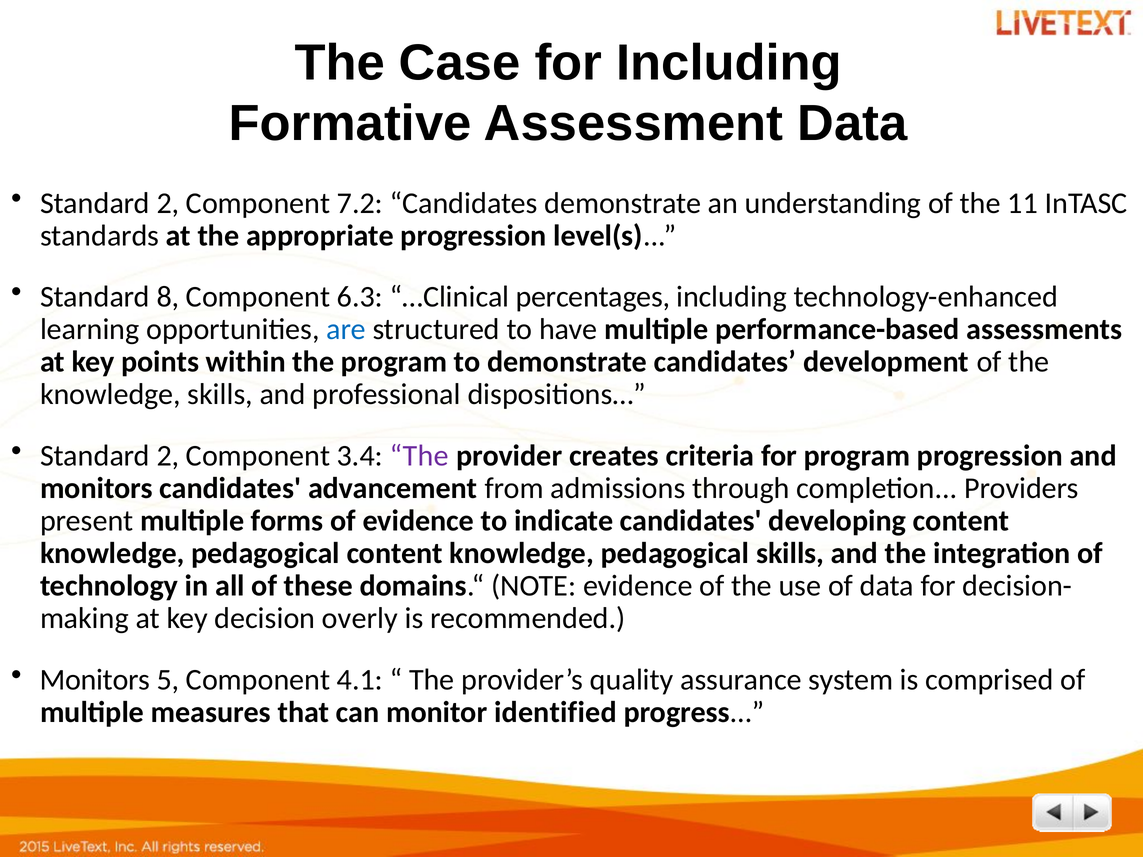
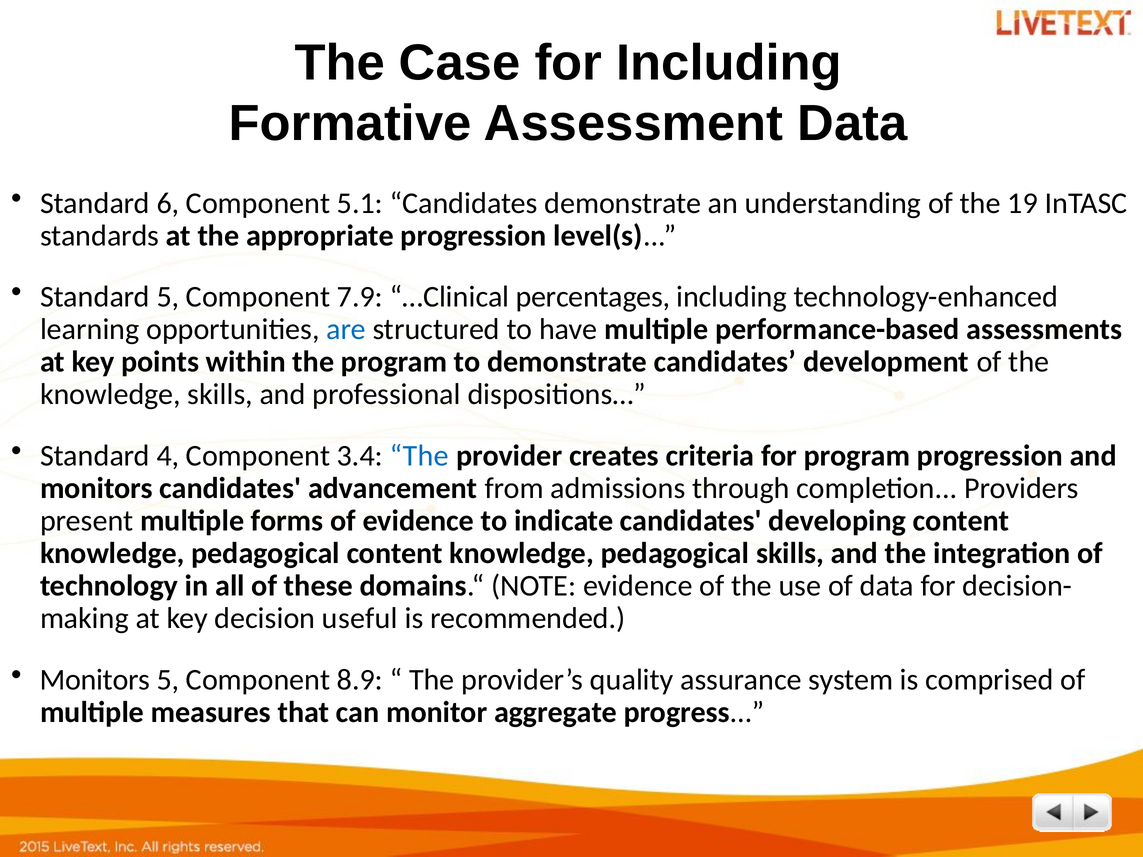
2: 2 -> 6 (168, 203)
7.2: 7.2 -> 5.1 (360, 203)
11: 11 -> 19 (1023, 203)
Standard 8: 8 -> 5 (168, 297)
6.3: 6.3 -> 7.9 (360, 297)
2: 2 -> 4 (168, 456)
The colour: purple -> blue (419, 456)
overly: overly -> useful (360, 619)
4.1: 4.1 -> 8.9 (360, 680)
identified: identified -> aggregate (556, 712)
